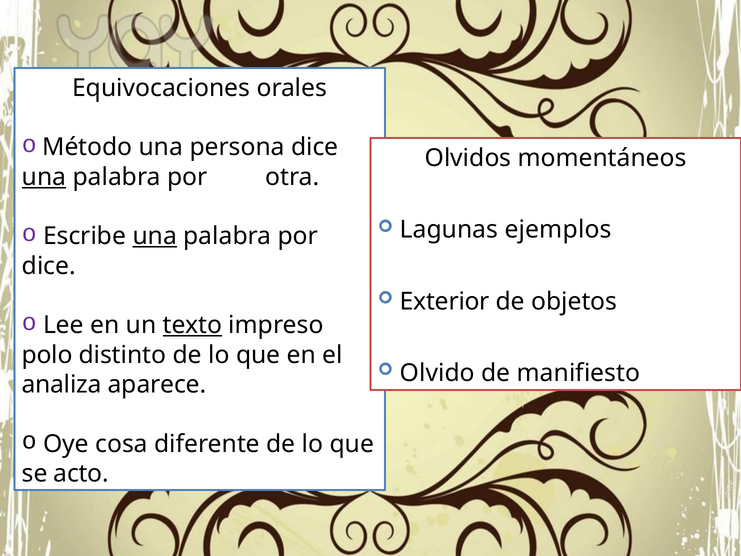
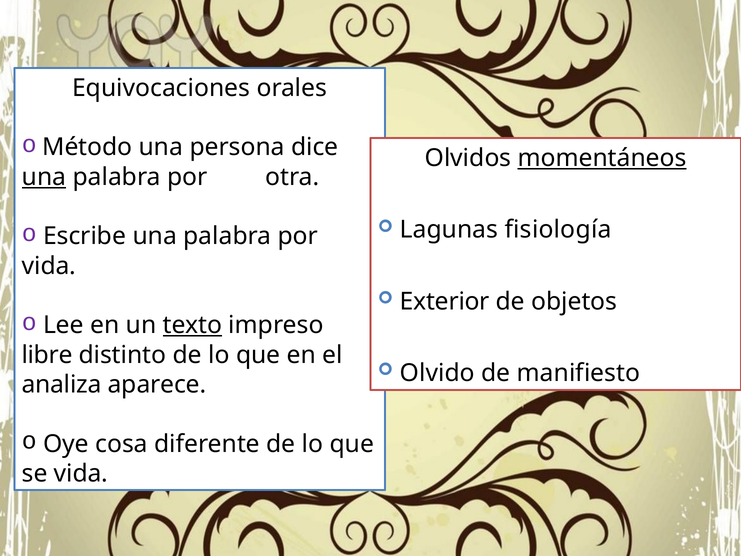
momentáneos underline: none -> present (602, 158)
ejemplos: ejemplos -> fisiología (558, 230)
una underline: present -> none (155, 236)
dice: dice -> vida (49, 266)
polo: polo -> libre (47, 355)
se acto: acto -> vida (81, 473)
